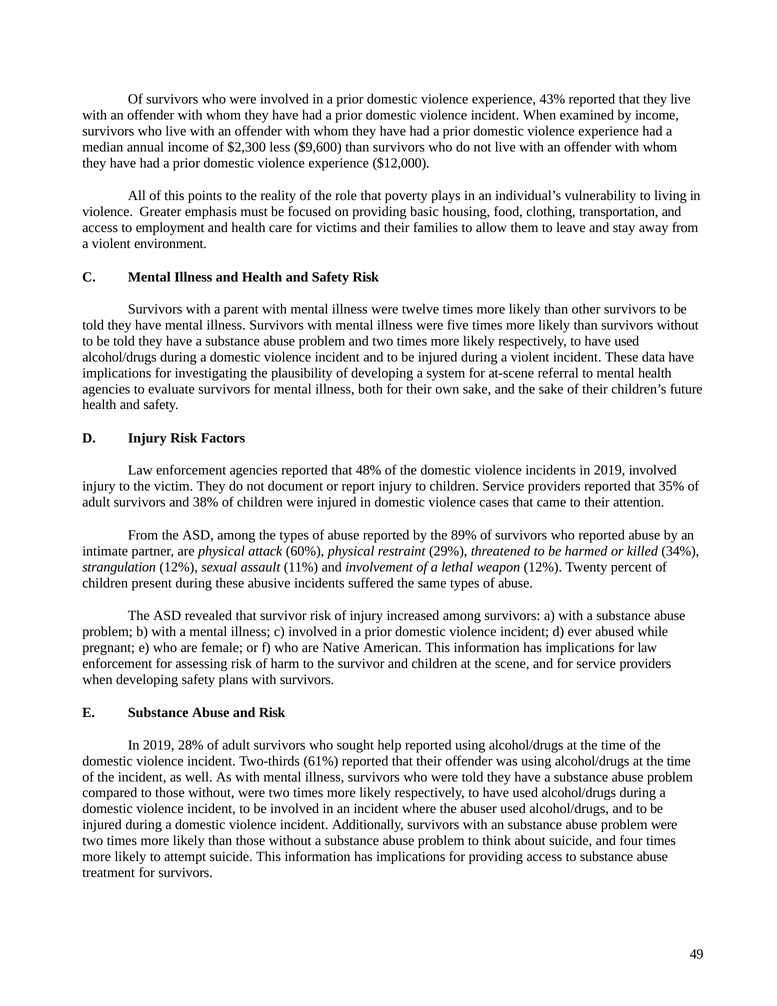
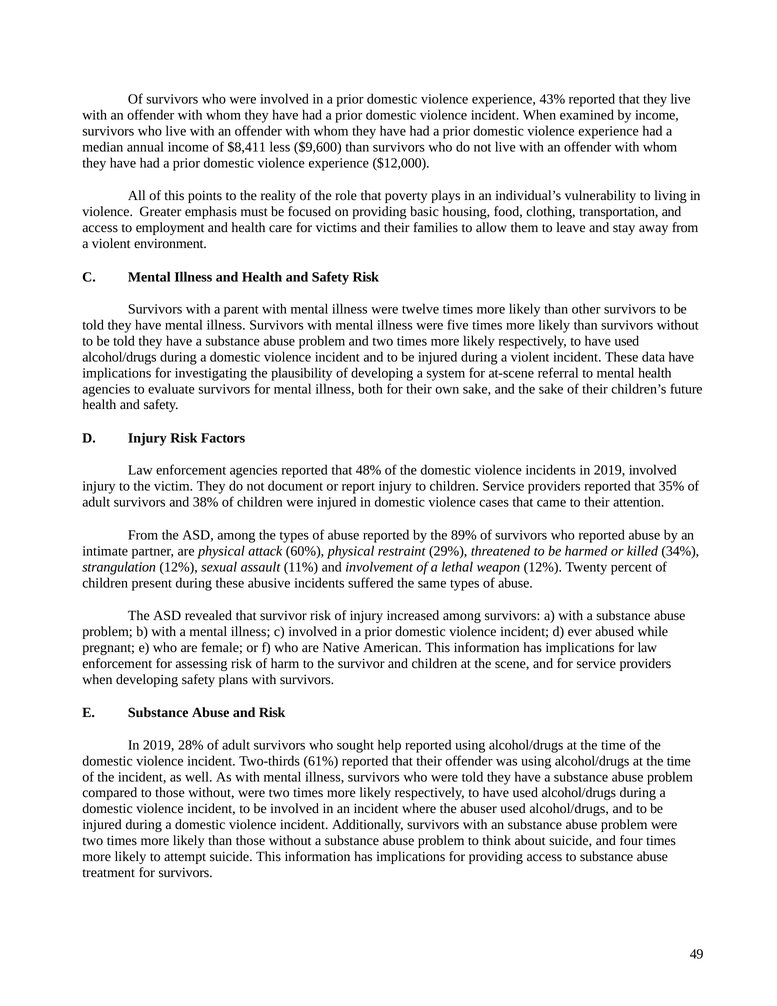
$2,300: $2,300 -> $8,411 (247, 147)
